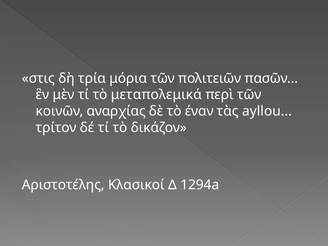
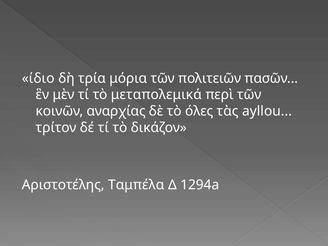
στις: στις -> ίδιο (38, 78)
έναν: έναν -> όλες (199, 111)
Κλασικοί: Κλασικοί -> Ταμπέλα (136, 185)
